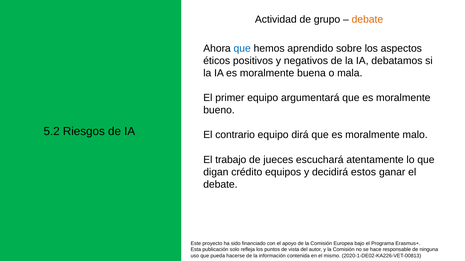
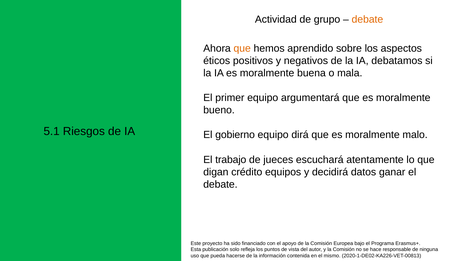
que colour: blue -> orange (242, 48)
5.2: 5.2 -> 5.1 (52, 131)
contrario: contrario -> gobierno (235, 135)
estos: estos -> datos (364, 172)
